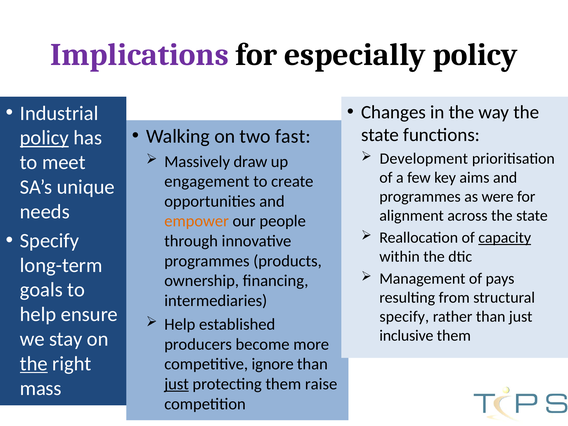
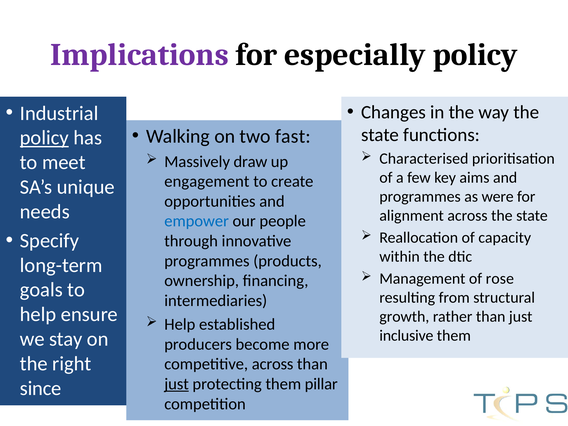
Development: Development -> Characterised (424, 159)
empower colour: orange -> blue (197, 221)
capacity underline: present -> none (505, 238)
pays: pays -> rose (500, 279)
specify: specify -> growth (404, 317)
the underline: present -> none (34, 364)
competitive ignore: ignore -> across (273, 364)
raise: raise -> pillar (321, 384)
mass: mass -> since (41, 388)
